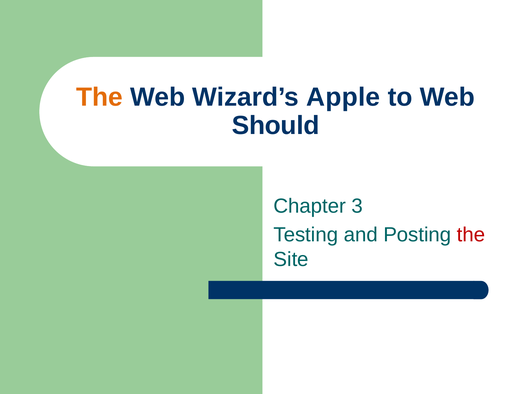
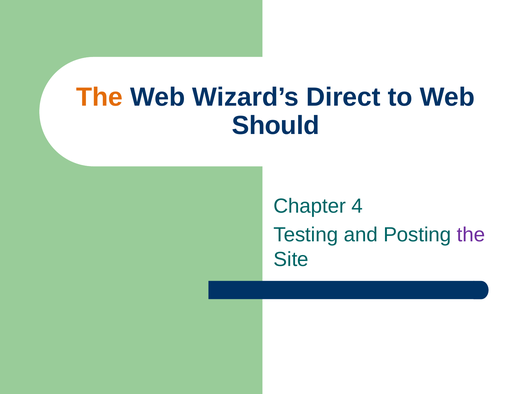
Apple: Apple -> Direct (343, 97)
3: 3 -> 4 (357, 206)
the colour: red -> purple (471, 235)
